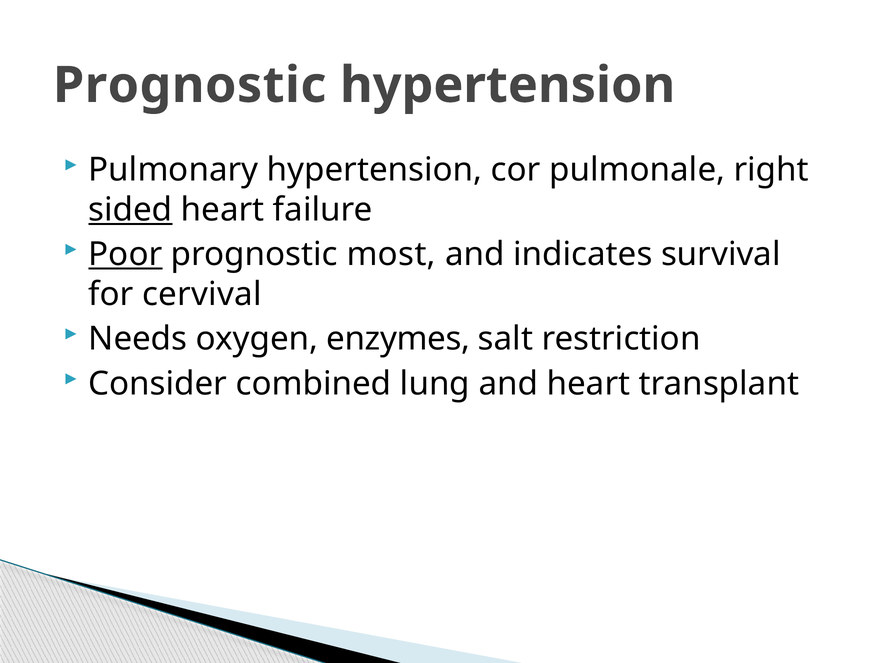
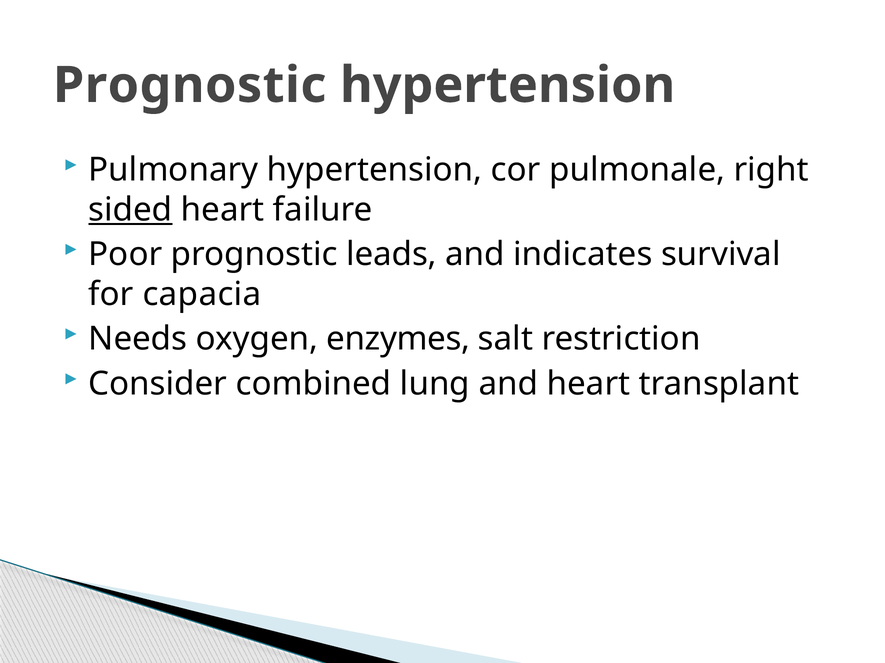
Poor underline: present -> none (125, 255)
most: most -> leads (391, 255)
cervival: cervival -> capacia (202, 294)
